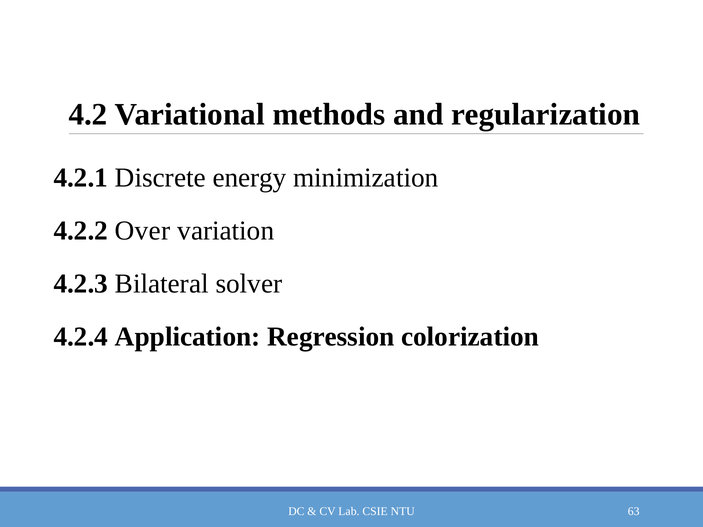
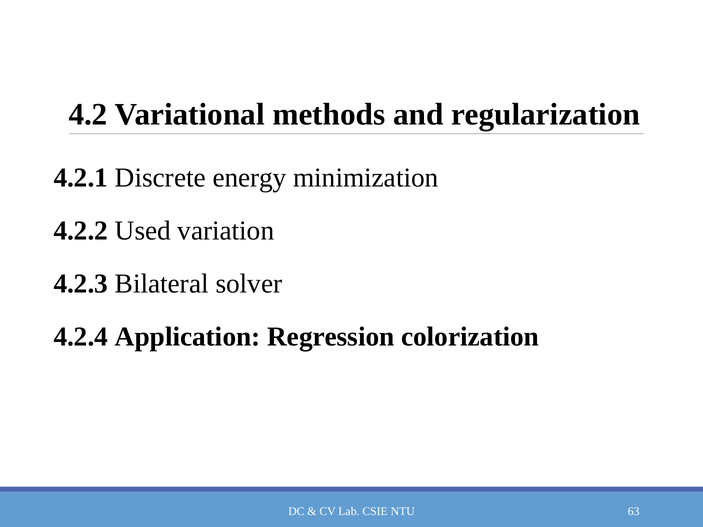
Over: Over -> Used (143, 231)
